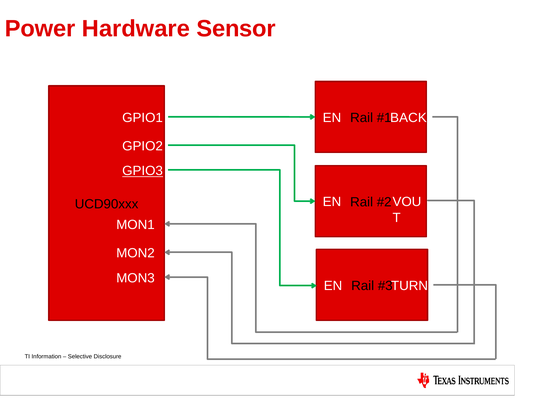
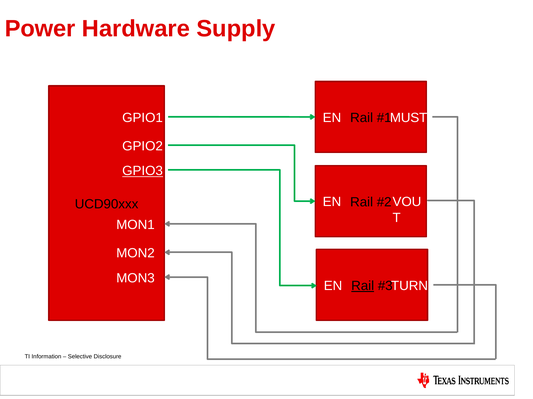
Sensor: Sensor -> Supply (236, 29)
BACK: BACK -> MUST (409, 118)
Rail underline: none -> present (363, 286)
